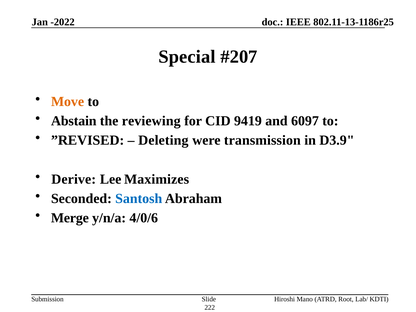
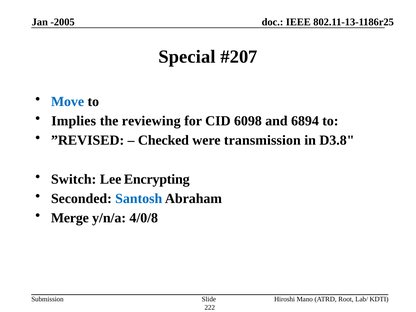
-2022: -2022 -> -2005 (63, 22)
Move colour: orange -> blue (68, 102)
Abstain: Abstain -> Implies (74, 121)
9419: 9419 -> 6098 (248, 121)
6097: 6097 -> 6894 (305, 121)
Deleting: Deleting -> Checked (163, 140)
D3.9: D3.9 -> D3.8 (337, 140)
Derive: Derive -> Switch (74, 179)
Maximizes: Maximizes -> Encrypting (157, 179)
4/0/6: 4/0/6 -> 4/0/8 (144, 218)
